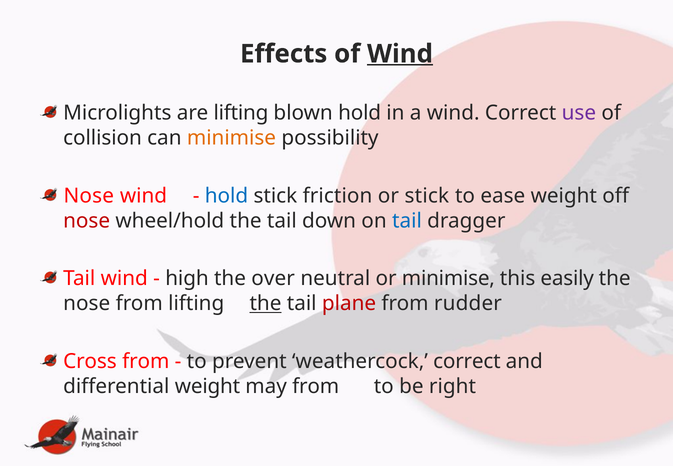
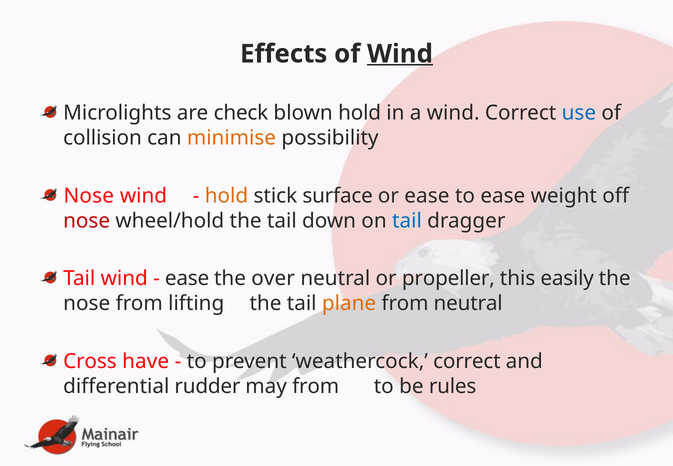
are lifting: lifting -> check (241, 113)
use colour: purple -> blue (579, 113)
hold colour: blue -> orange (227, 196)
friction: friction -> surface (338, 196)
or stick: stick -> ease (427, 196)
high: high -> ease (187, 279)
or minimise: minimise -> propeller (448, 279)
the underline: present -> none (265, 303)
plane colour: red -> orange (349, 303)
from rudder: rudder -> neutral (468, 303)
Cross from: from -> have (146, 361)
differential weight: weight -> rudder (207, 386)
right: right -> rules (453, 386)
